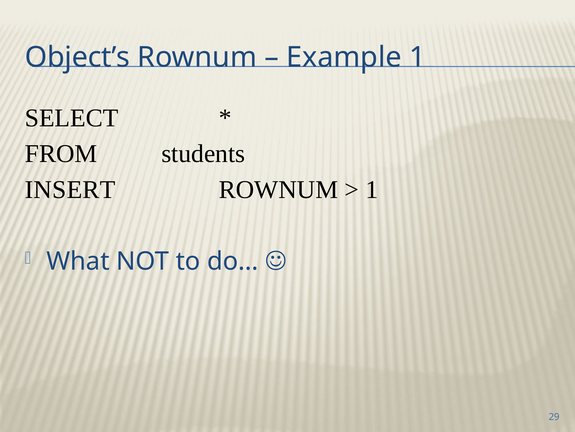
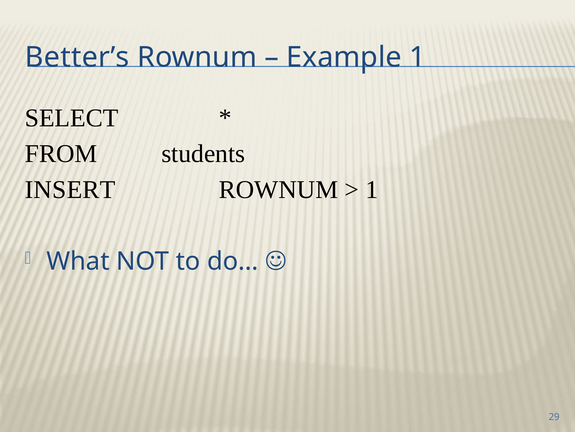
Object’s: Object’s -> Better’s (77, 57)
